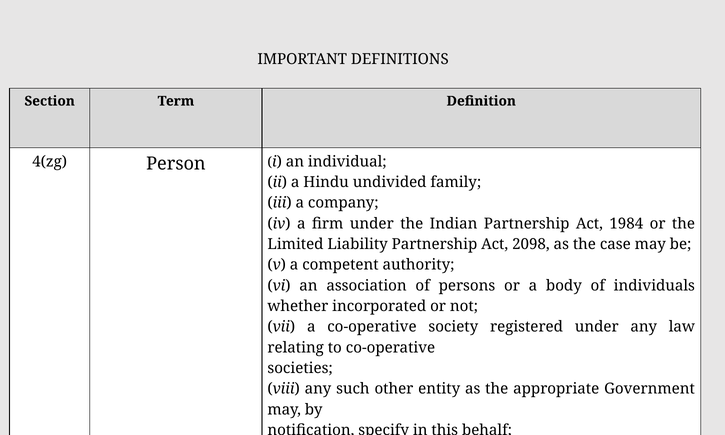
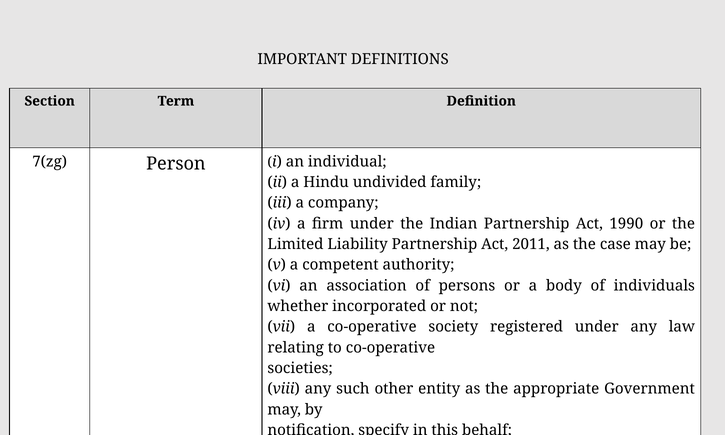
4(zg: 4(zg -> 7(zg (50, 162)
1984: 1984 -> 1990 (626, 224)
2098: 2098 -> 2011 (531, 244)
